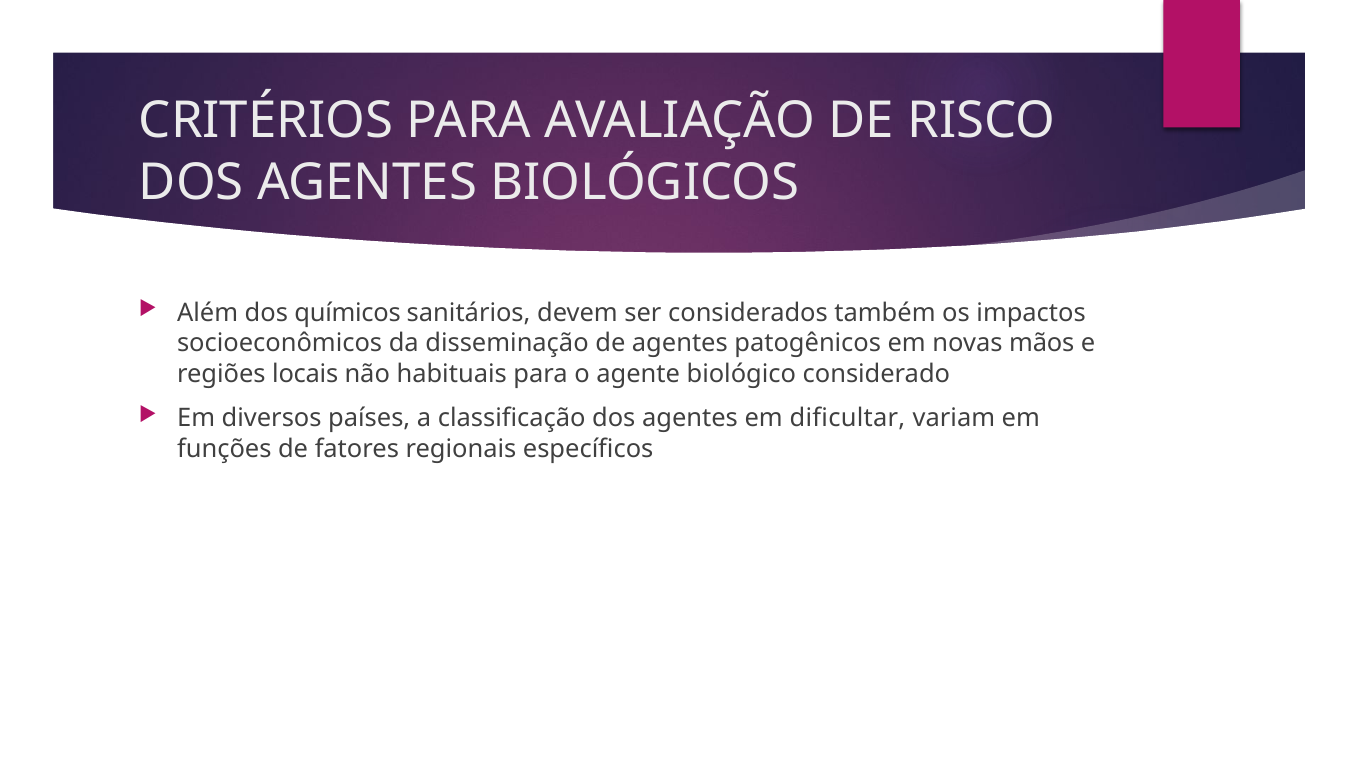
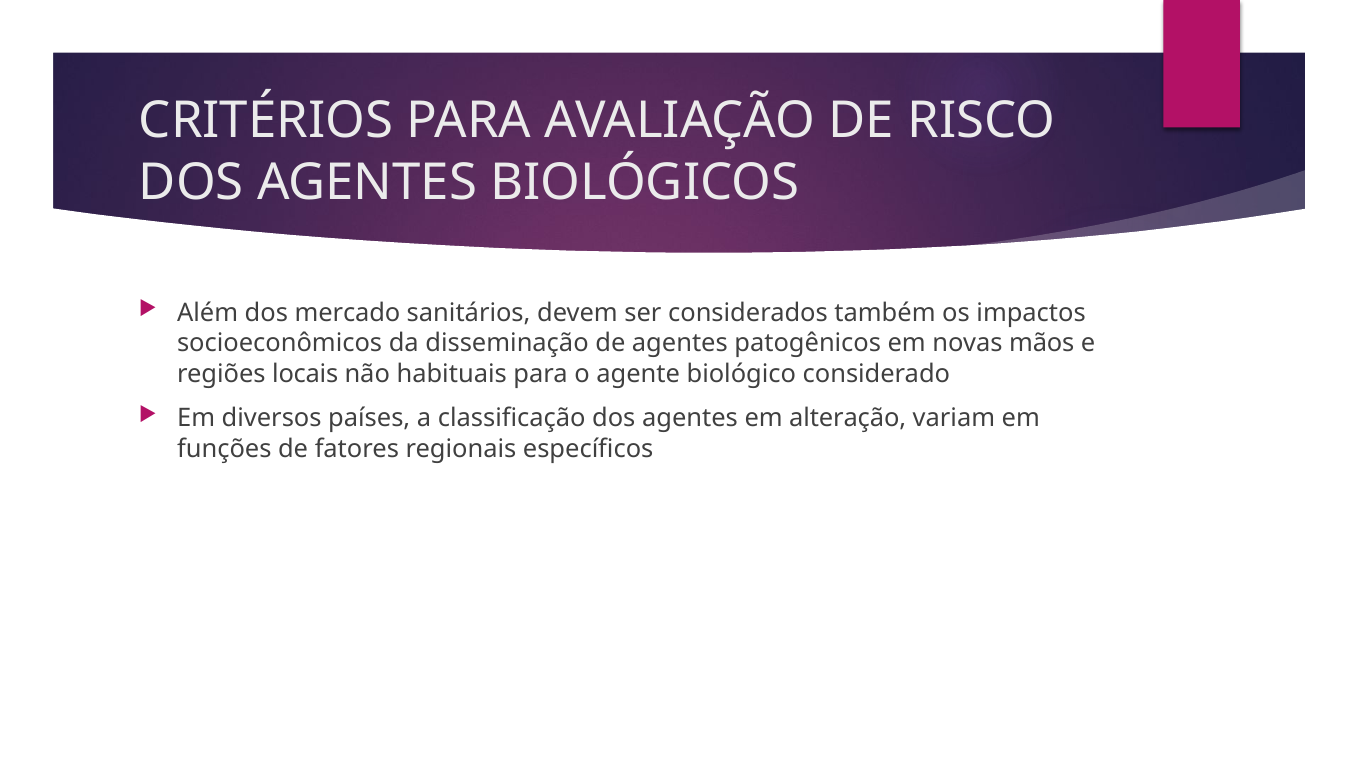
químicos: químicos -> mercado (348, 312)
dificultar: dificultar -> alteração (848, 418)
